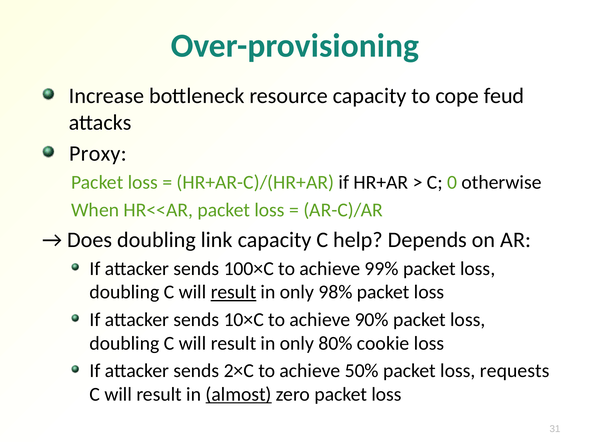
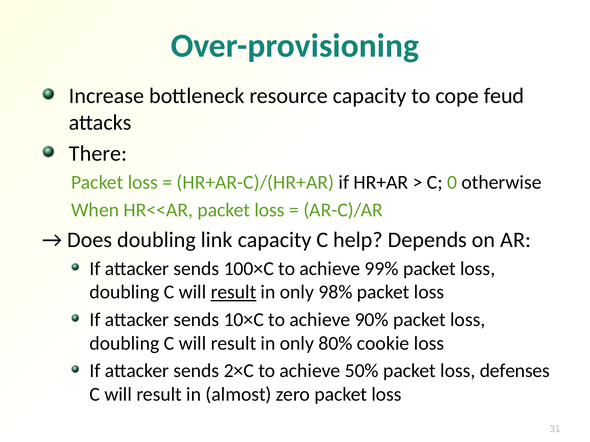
Proxy: Proxy -> There (98, 154)
requests: requests -> defenses (515, 371)
almost underline: present -> none (239, 395)
